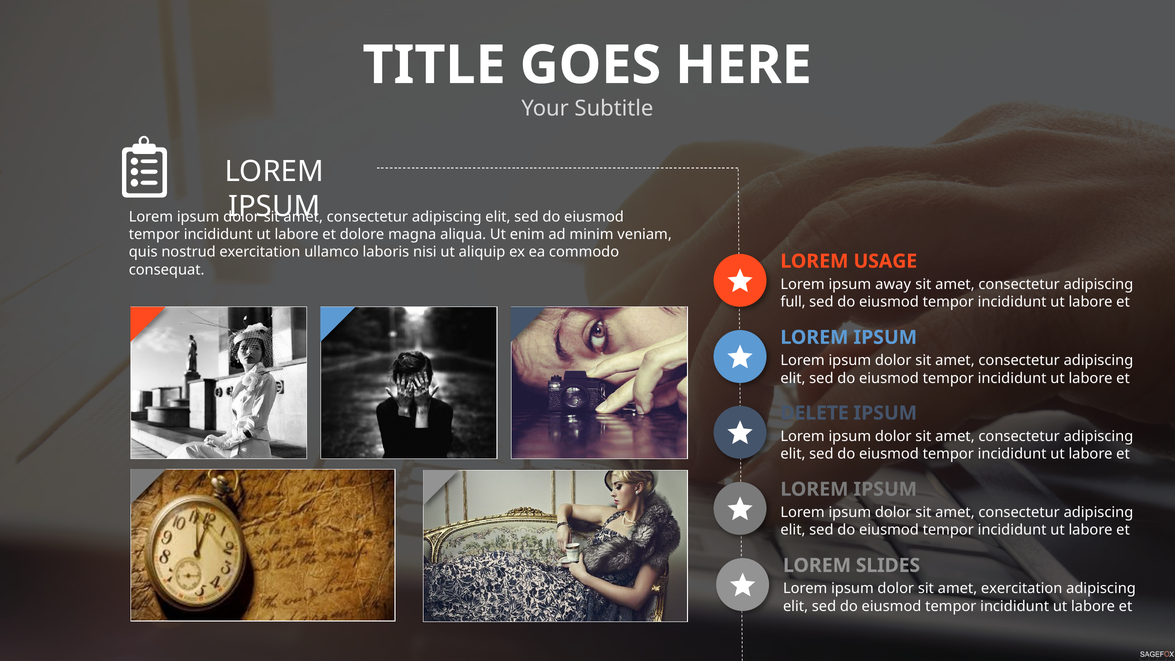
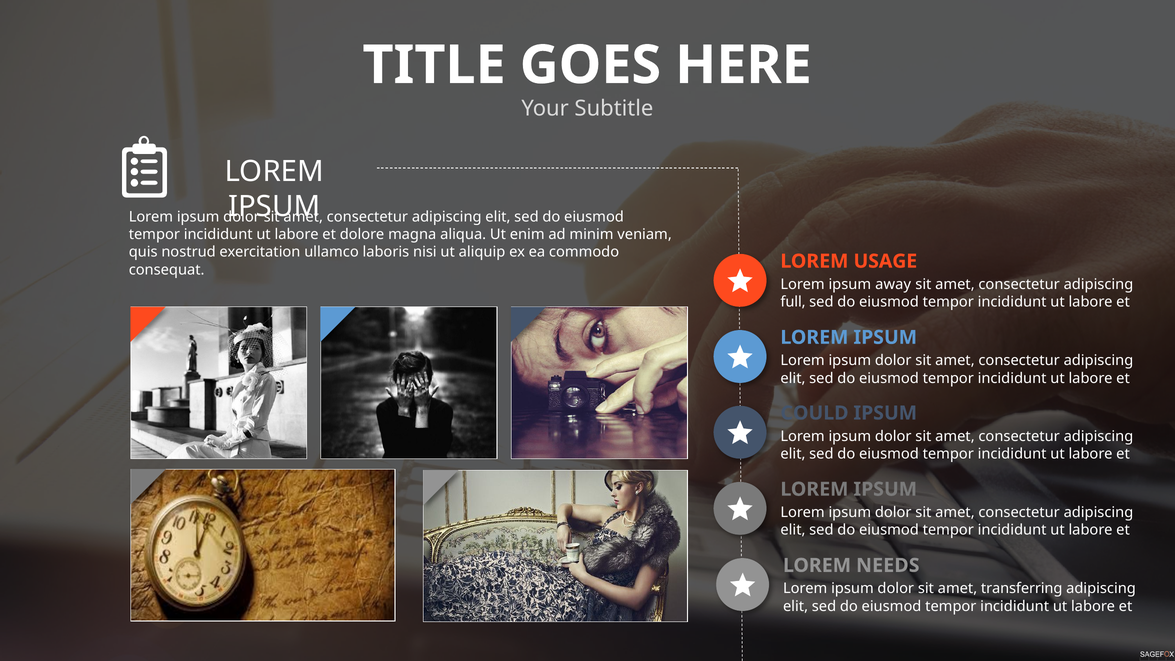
DELETE: DELETE -> COULD (814, 413)
SLIDES: SLIDES -> NEEDS (888, 565)
amet exercitation: exercitation -> transferring (1022, 589)
